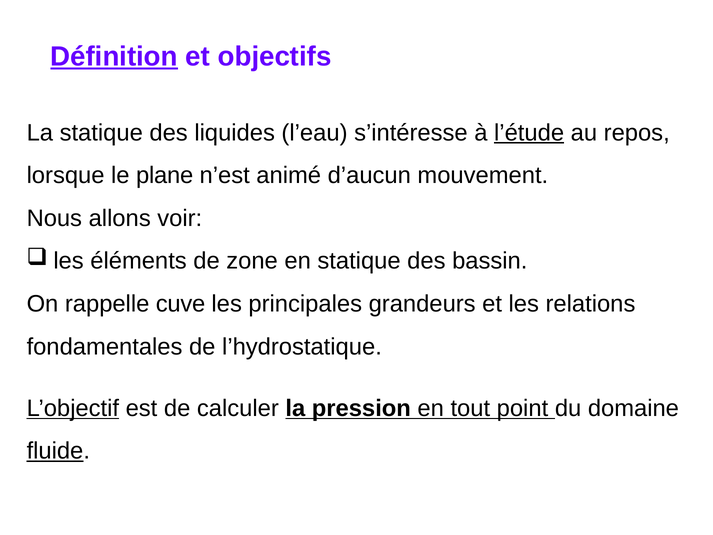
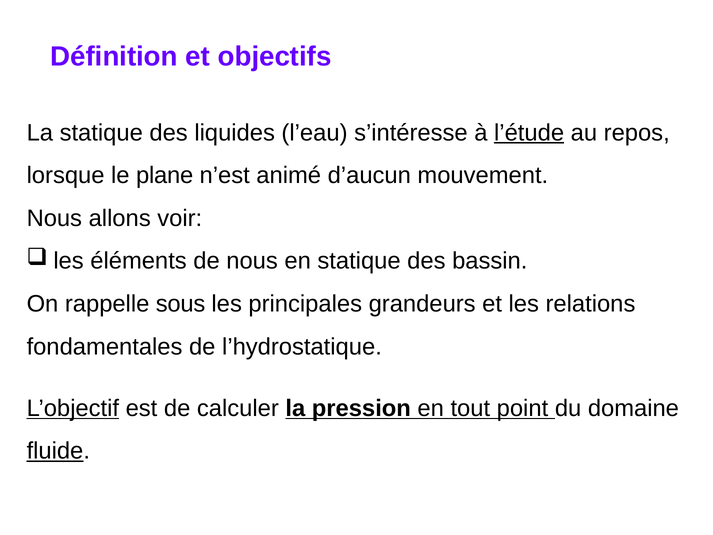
Définition underline: present -> none (114, 56)
de zone: zone -> nous (252, 261)
cuve: cuve -> sous (181, 304)
